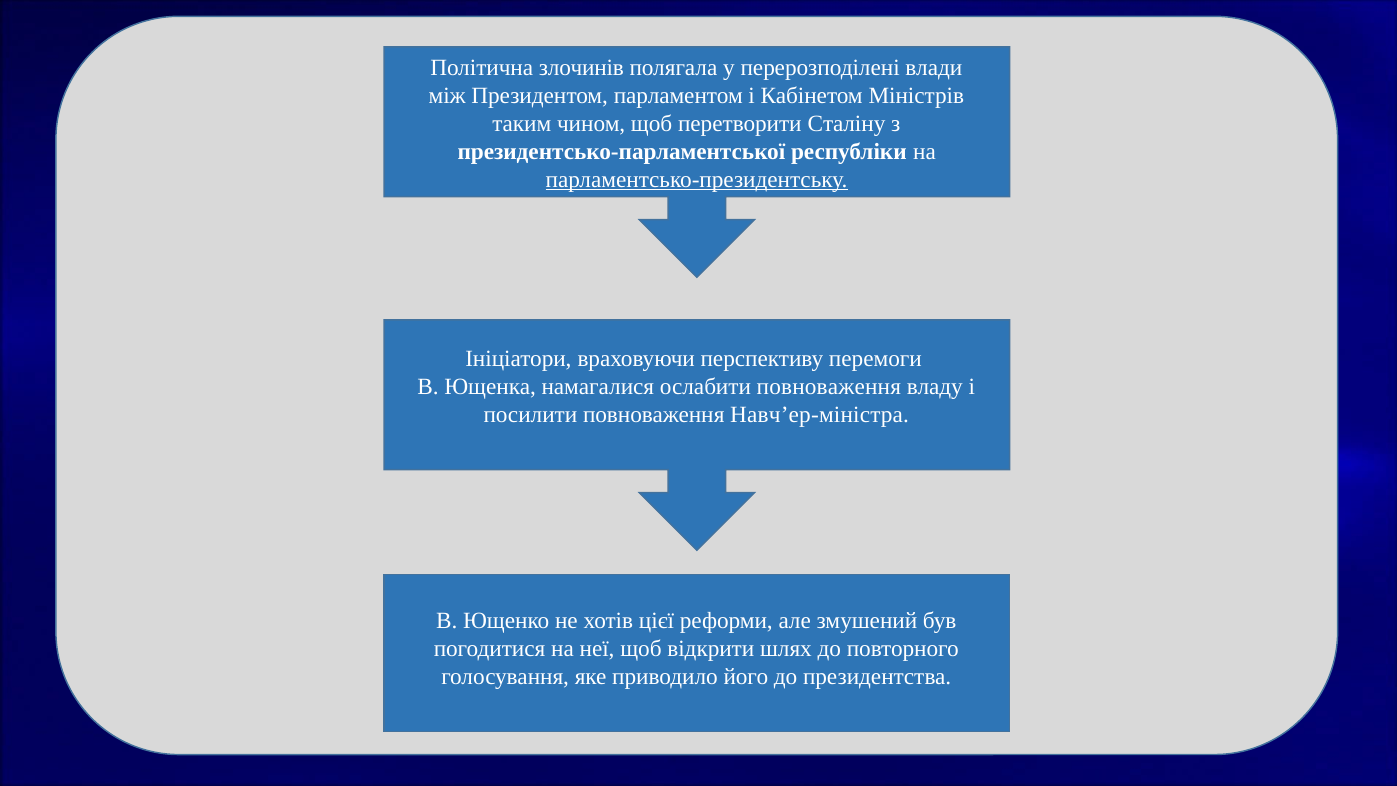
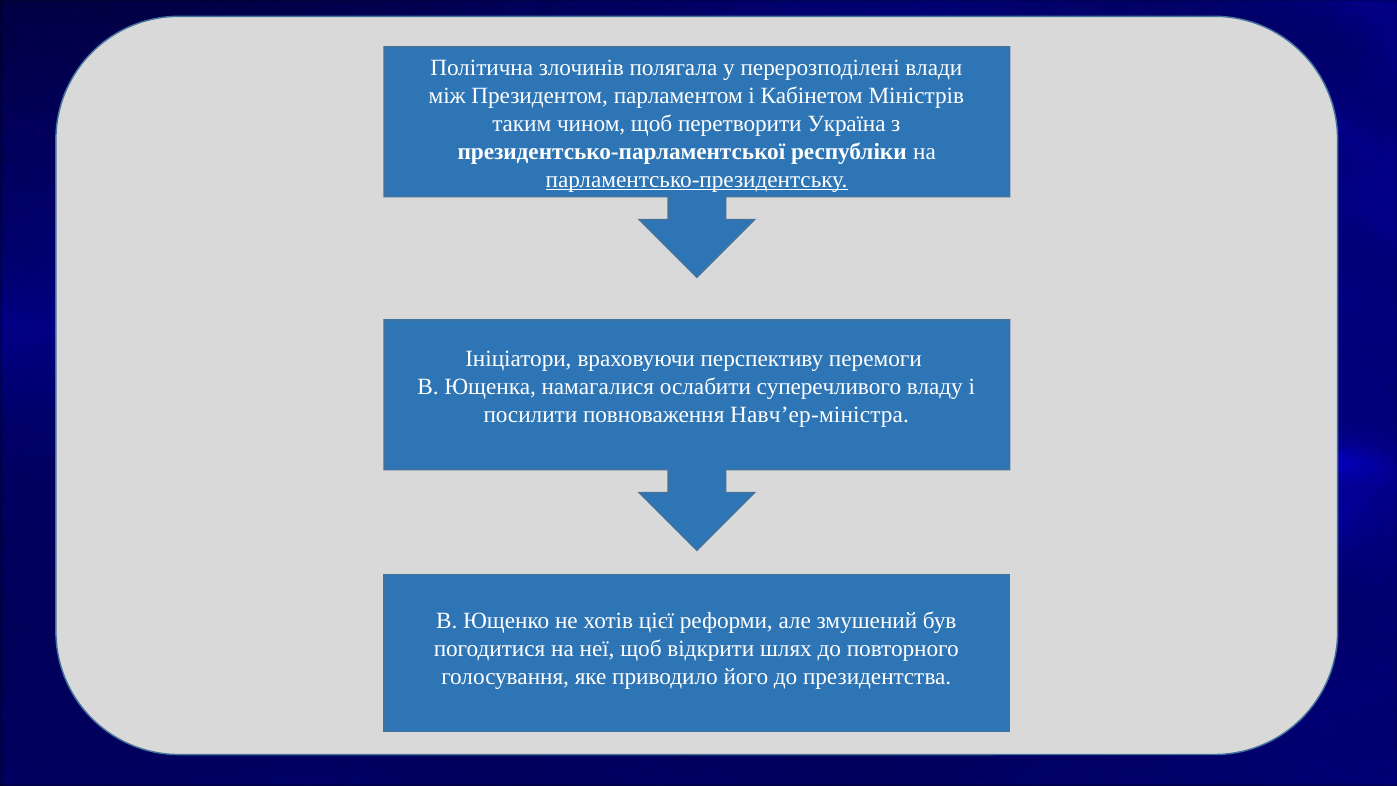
Сталіну: Сталіну -> Україна (847, 124)
ослабити повноваження: повноваження -> суперечливого (829, 386)
